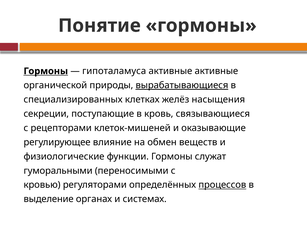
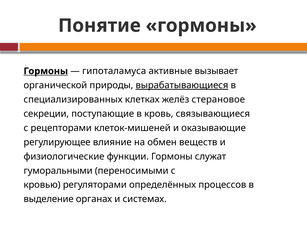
активные активные: активные -> вызывает (216, 71)
насыщения: насыщения -> стерановое (218, 100)
процессов underline: present -> none (222, 185)
